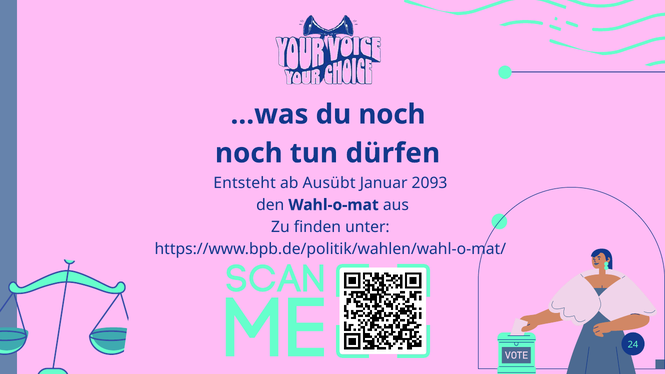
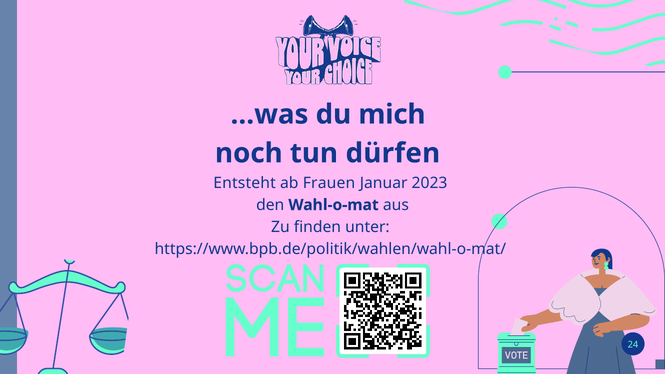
du noch: noch -> mich (392, 114)
Ausübt: Ausübt -> Frauen (329, 183)
2093: 2093 -> 2023 (430, 183)
